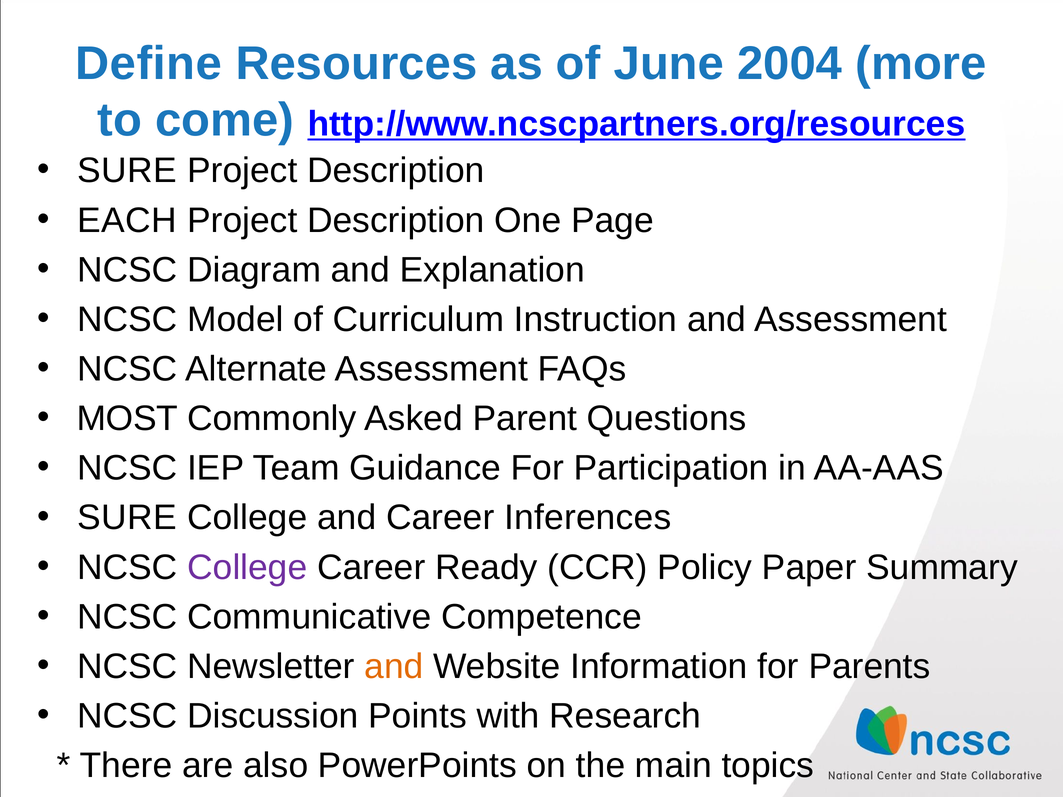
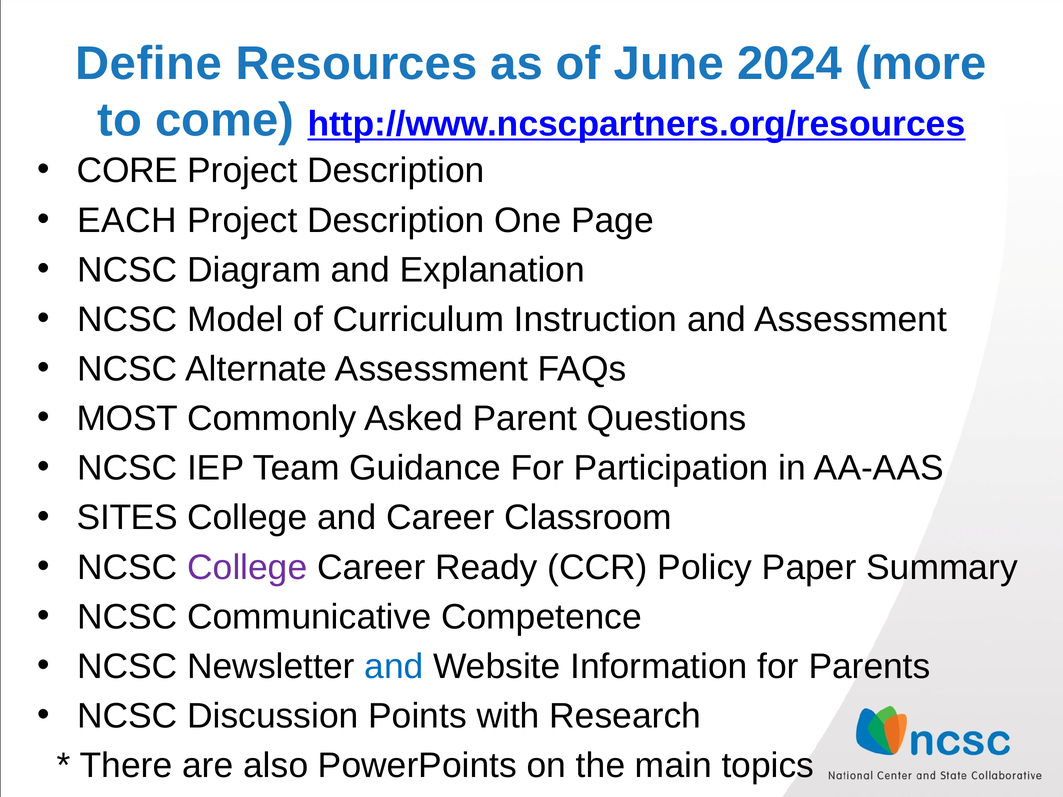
2004: 2004 -> 2024 (790, 64)
SURE: SURE -> CORE (127, 171)
SURE: SURE -> SITES (127, 518)
Inferences: Inferences -> Classroom (588, 518)
and colour: orange -> blue (394, 667)
